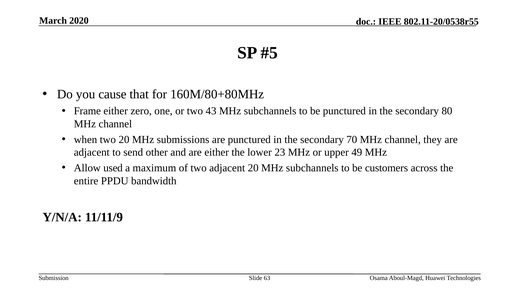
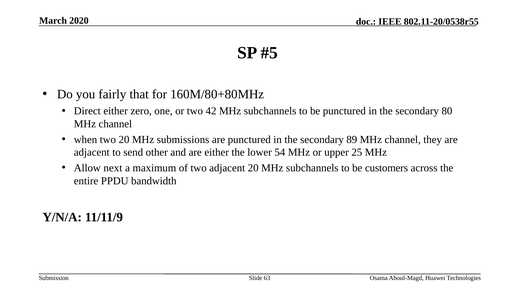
cause: cause -> fairly (112, 94)
Frame: Frame -> Direct (87, 111)
43: 43 -> 42 (211, 111)
70: 70 -> 89 (352, 139)
23: 23 -> 54 (280, 152)
49: 49 -> 25 (357, 152)
used: used -> next (113, 168)
